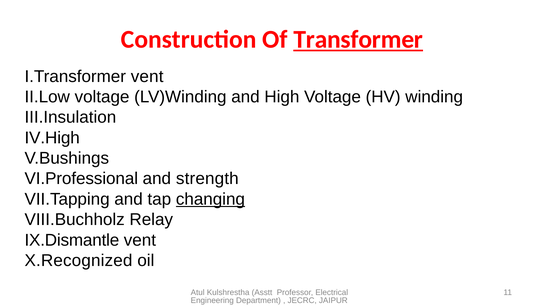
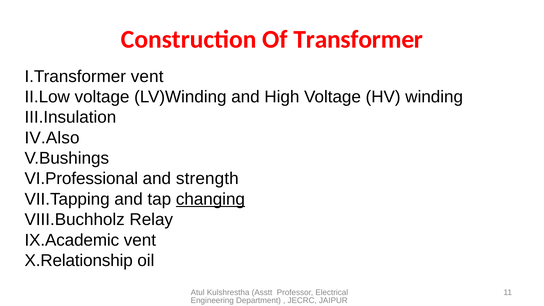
Transformer underline: present -> none (358, 40)
IV.High: IV.High -> IV.Also (52, 138)
IX.Dismantle: IX.Dismantle -> IX.Academic (72, 240)
X.Recognized: X.Recognized -> X.Relationship (79, 260)
